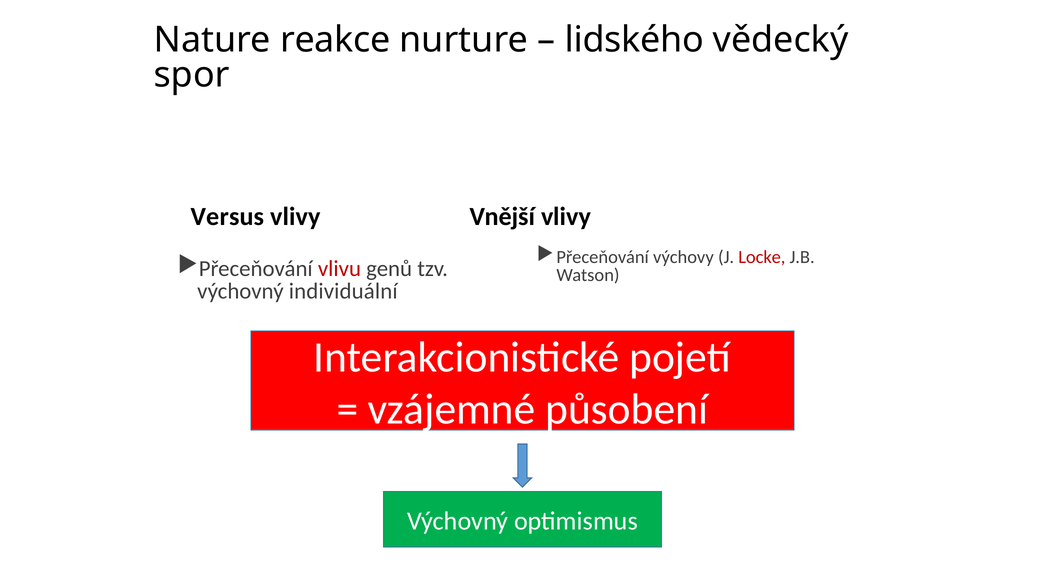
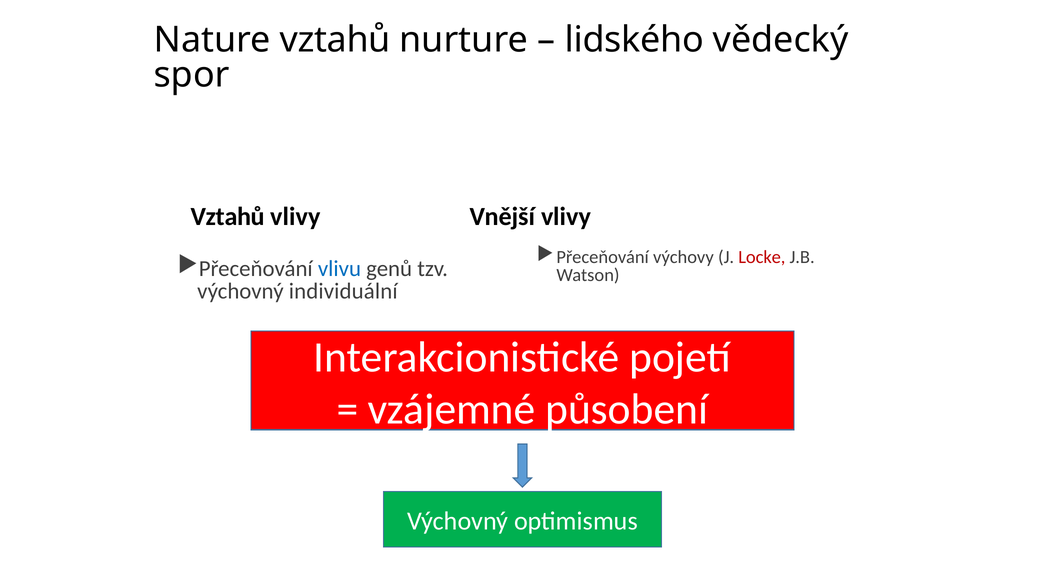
Nature reakce: reakce -> vztahů (335, 40)
Versus: Versus -> Vztahů (228, 216)
vlivu colour: red -> blue (339, 269)
